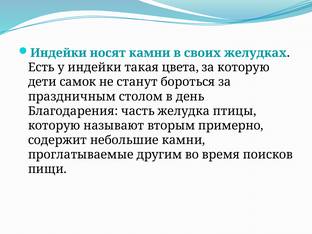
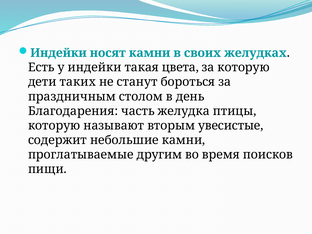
самок: самок -> таких (78, 82)
примерно: примерно -> увесистые (231, 126)
